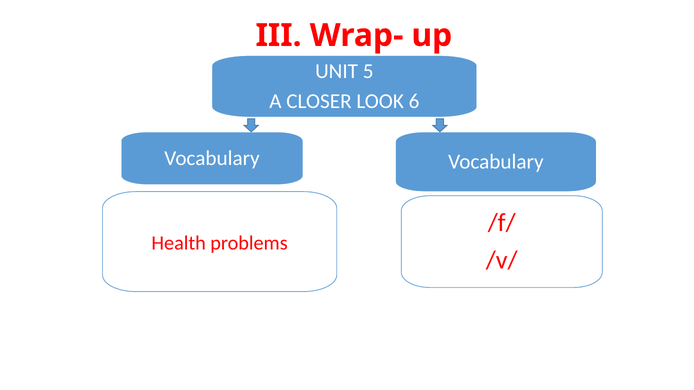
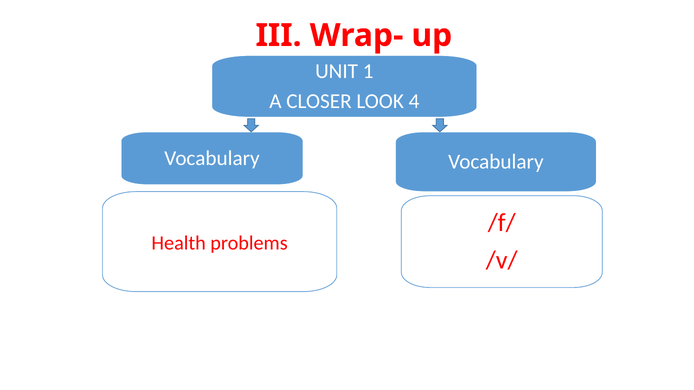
5: 5 -> 1 (368, 71)
6: 6 -> 4 (414, 101)
